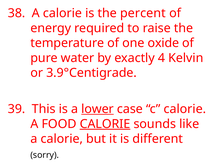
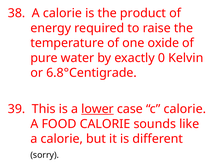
percent: percent -> product (143, 13)
4: 4 -> 0 (161, 58)
3.9°Centigrade: 3.9°Centigrade -> 6.8°Centigrade (92, 73)
CALORIE underline: present -> none (105, 124)
